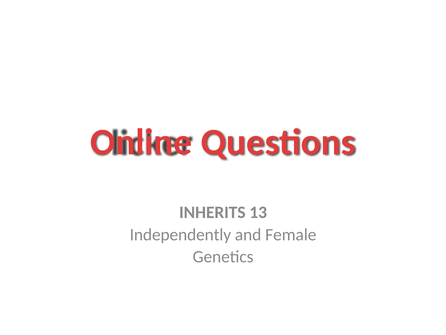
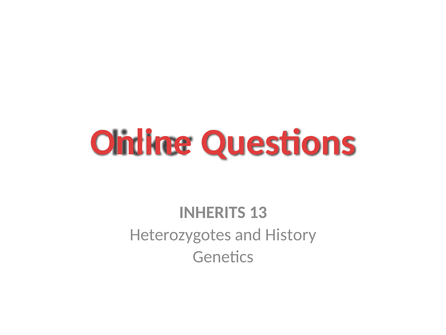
Independently: Independently -> Heterozygotes (180, 234)
Female: Female -> History (291, 234)
